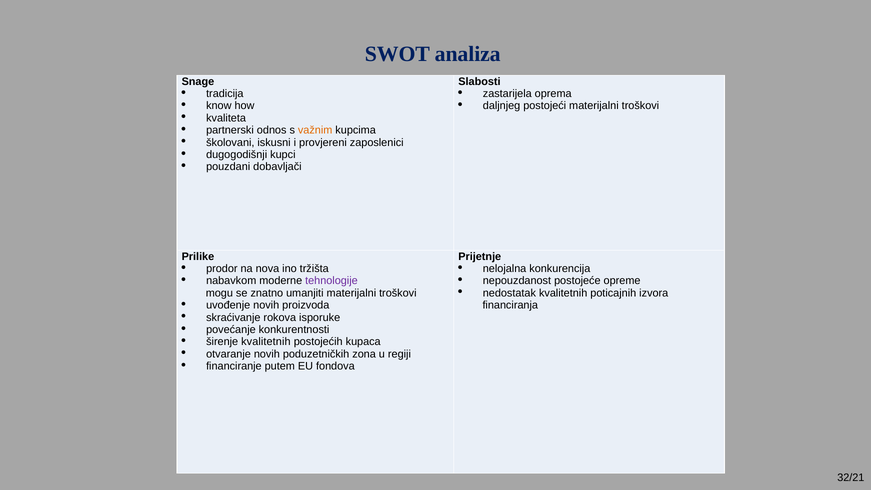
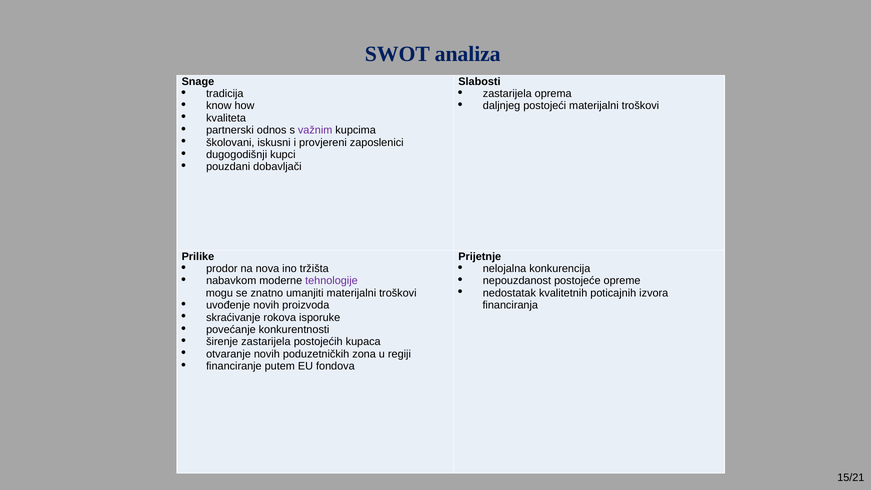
važnim colour: orange -> purple (315, 130)
širenje kvalitetnih: kvalitetnih -> zastarijela (266, 342)
32/21: 32/21 -> 15/21 (851, 478)
